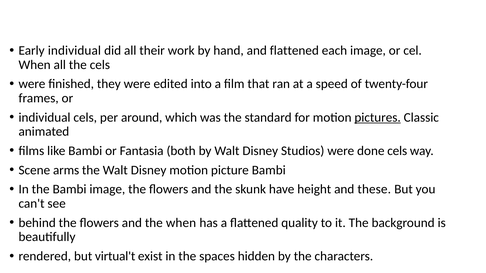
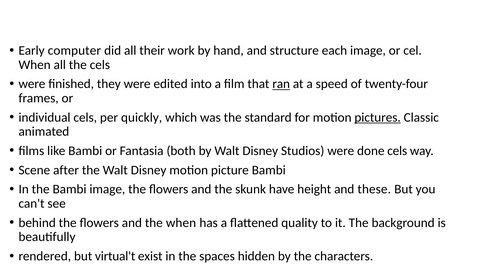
Early individual: individual -> computer (74, 51)
and flattened: flattened -> structure (294, 51)
ran underline: none -> present (281, 84)
around: around -> quickly (142, 118)
arms: arms -> after (66, 170)
